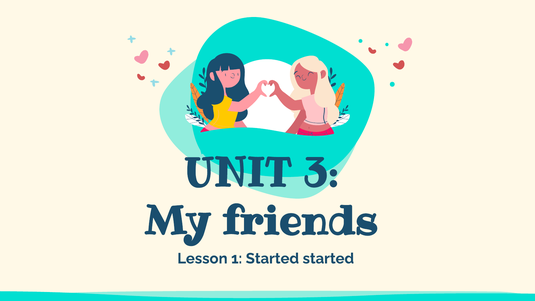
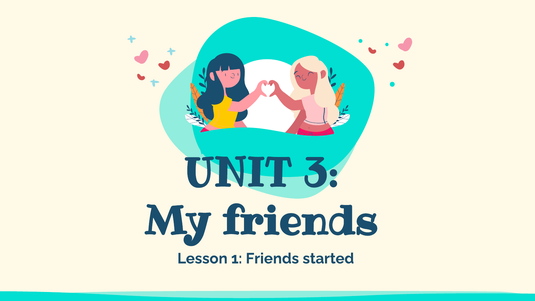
1 Started: Started -> Friends (272, 259)
